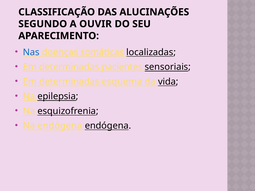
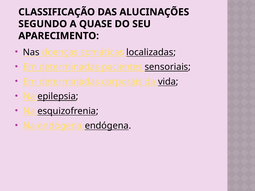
OUVIR: OUVIR -> QUASE (96, 24)
Nas colour: blue -> black (31, 52)
esquema: esquema -> corporais (122, 82)
